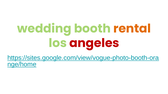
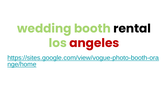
rental colour: orange -> black (132, 29)
